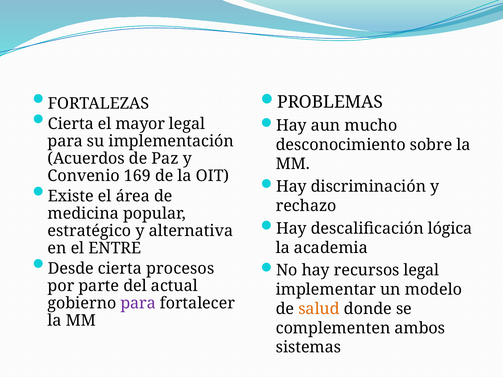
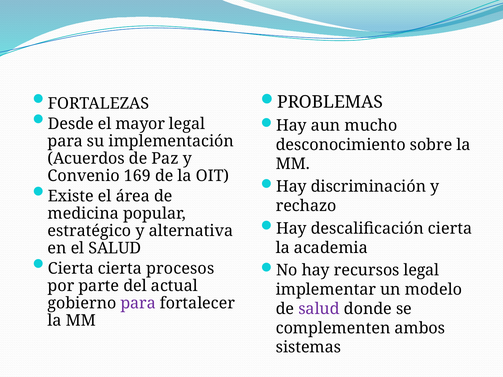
Cierta: Cierta -> Desde (71, 124)
descalificación lógica: lógica -> cierta (450, 229)
el ENTRE: ENTRE -> SALUD (115, 248)
Desde: Desde -> Cierta (71, 269)
salud colour: orange -> purple (319, 309)
